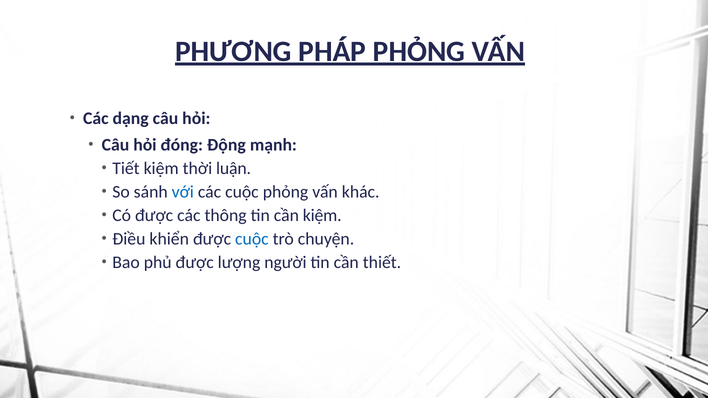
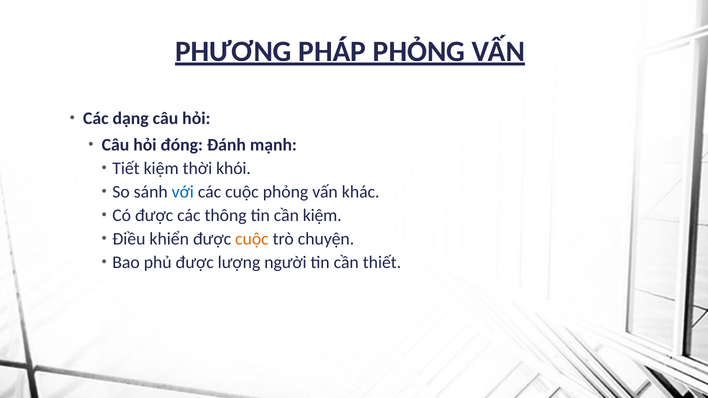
Động: Động -> Đánh (226, 145)
luận: luận -> khói (234, 168)
cuộc colour: blue -> orange (252, 239)
